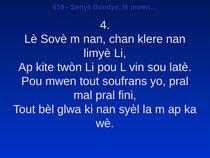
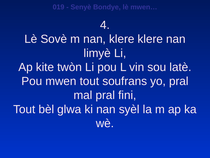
nan chan: chan -> klere (122, 39)
